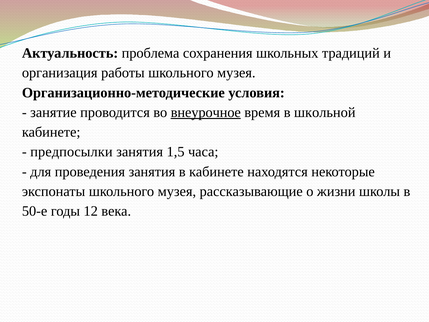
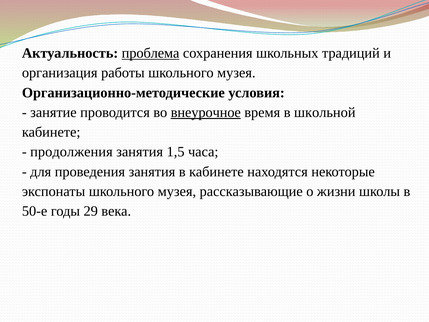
проблема underline: none -> present (151, 53)
предпосылки: предпосылки -> продолжения (71, 152)
12: 12 -> 29 (91, 211)
